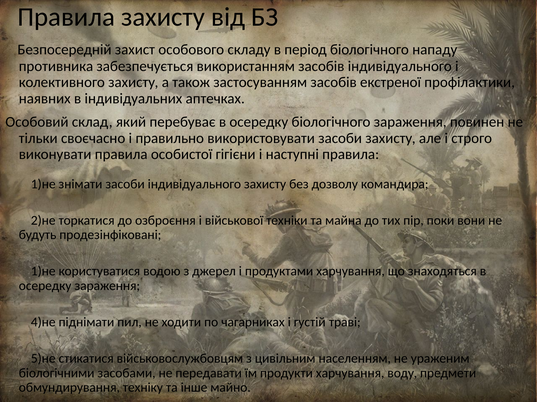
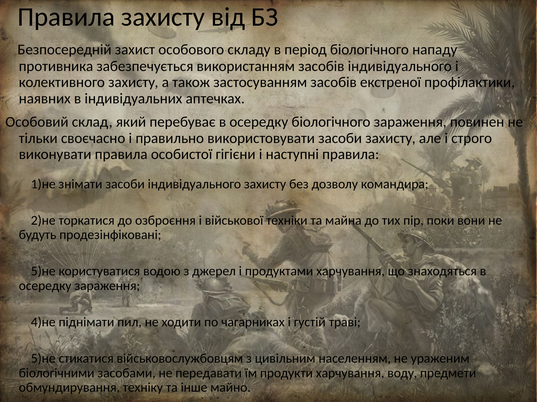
1)не: 1)не -> 5)не (43, 272)
